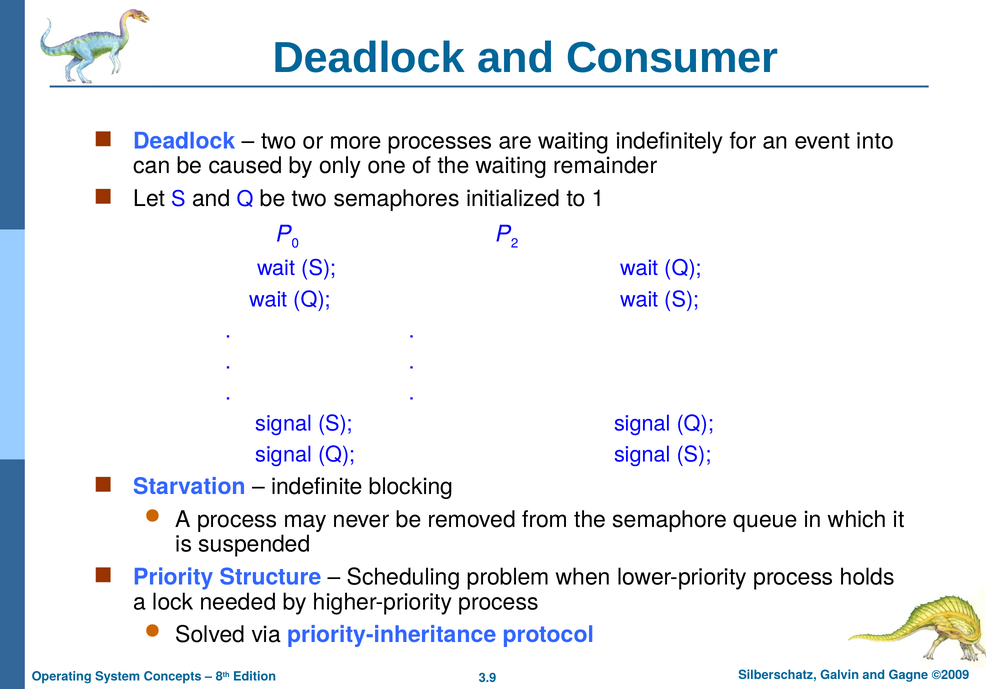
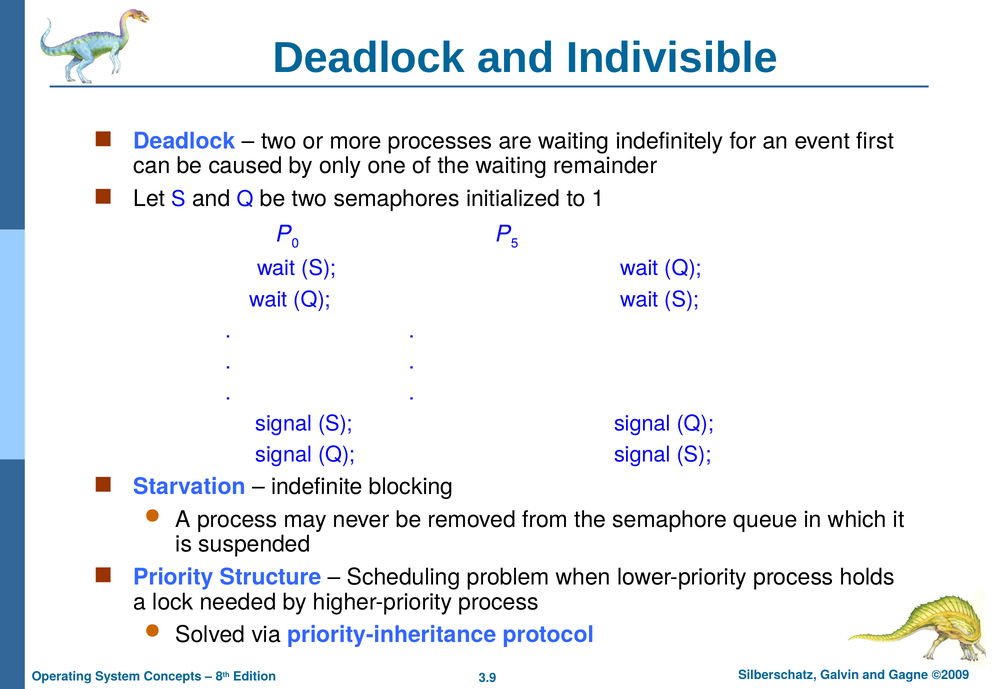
Consumer: Consumer -> Indivisible (672, 58)
into: into -> first (875, 141)
2: 2 -> 5 (515, 243)
